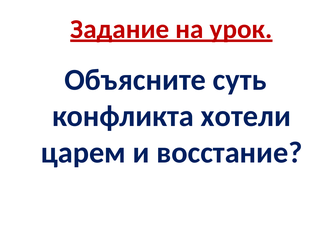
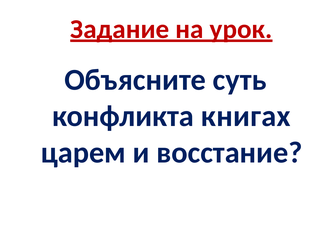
хотели: хотели -> книгах (246, 116)
